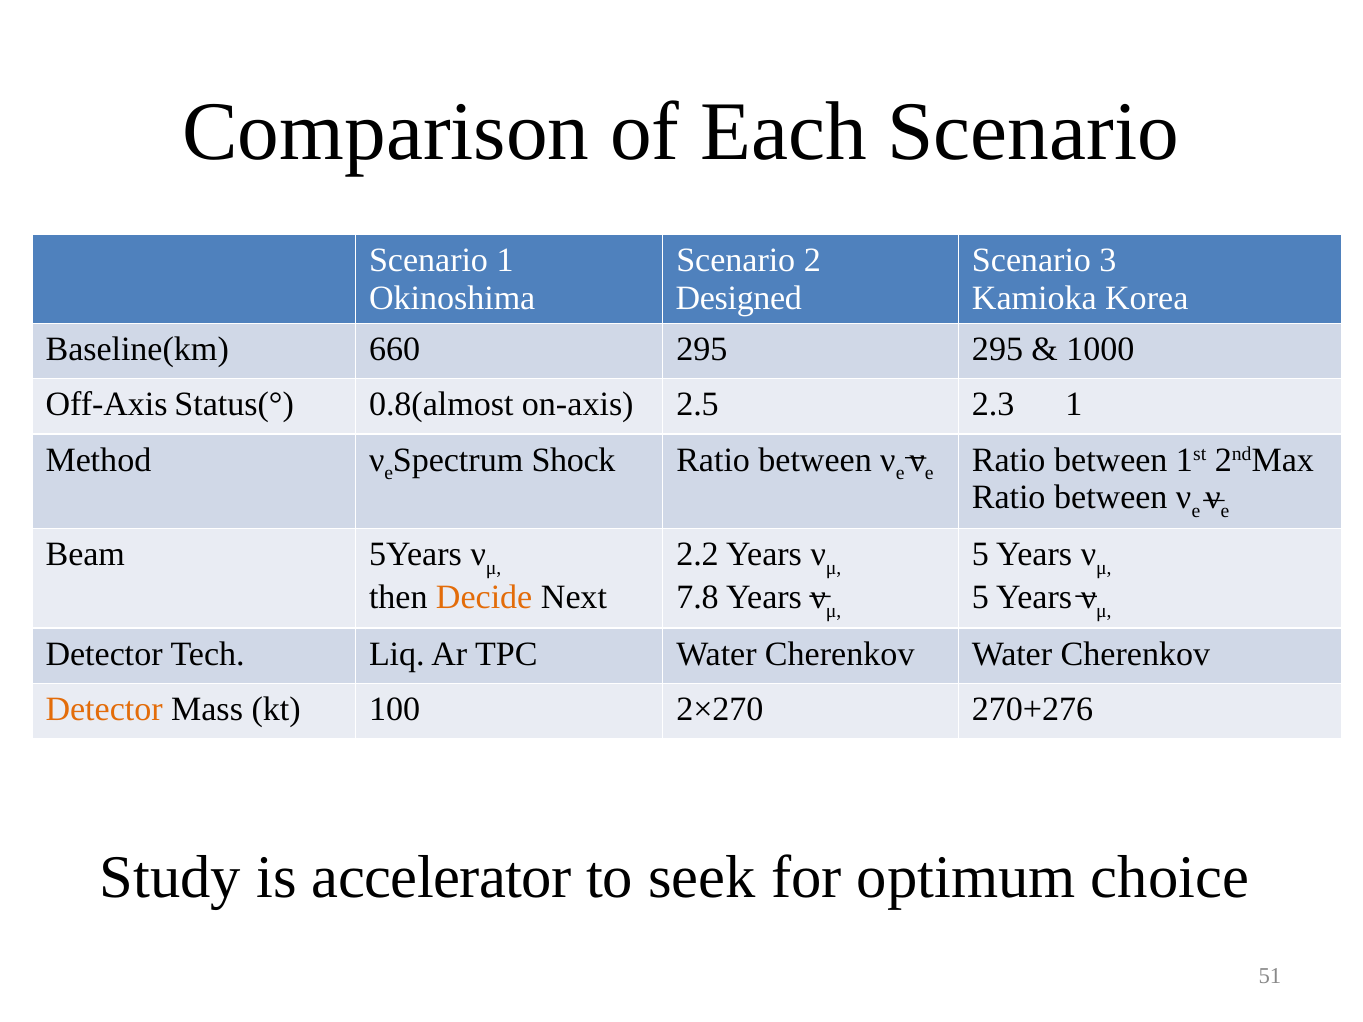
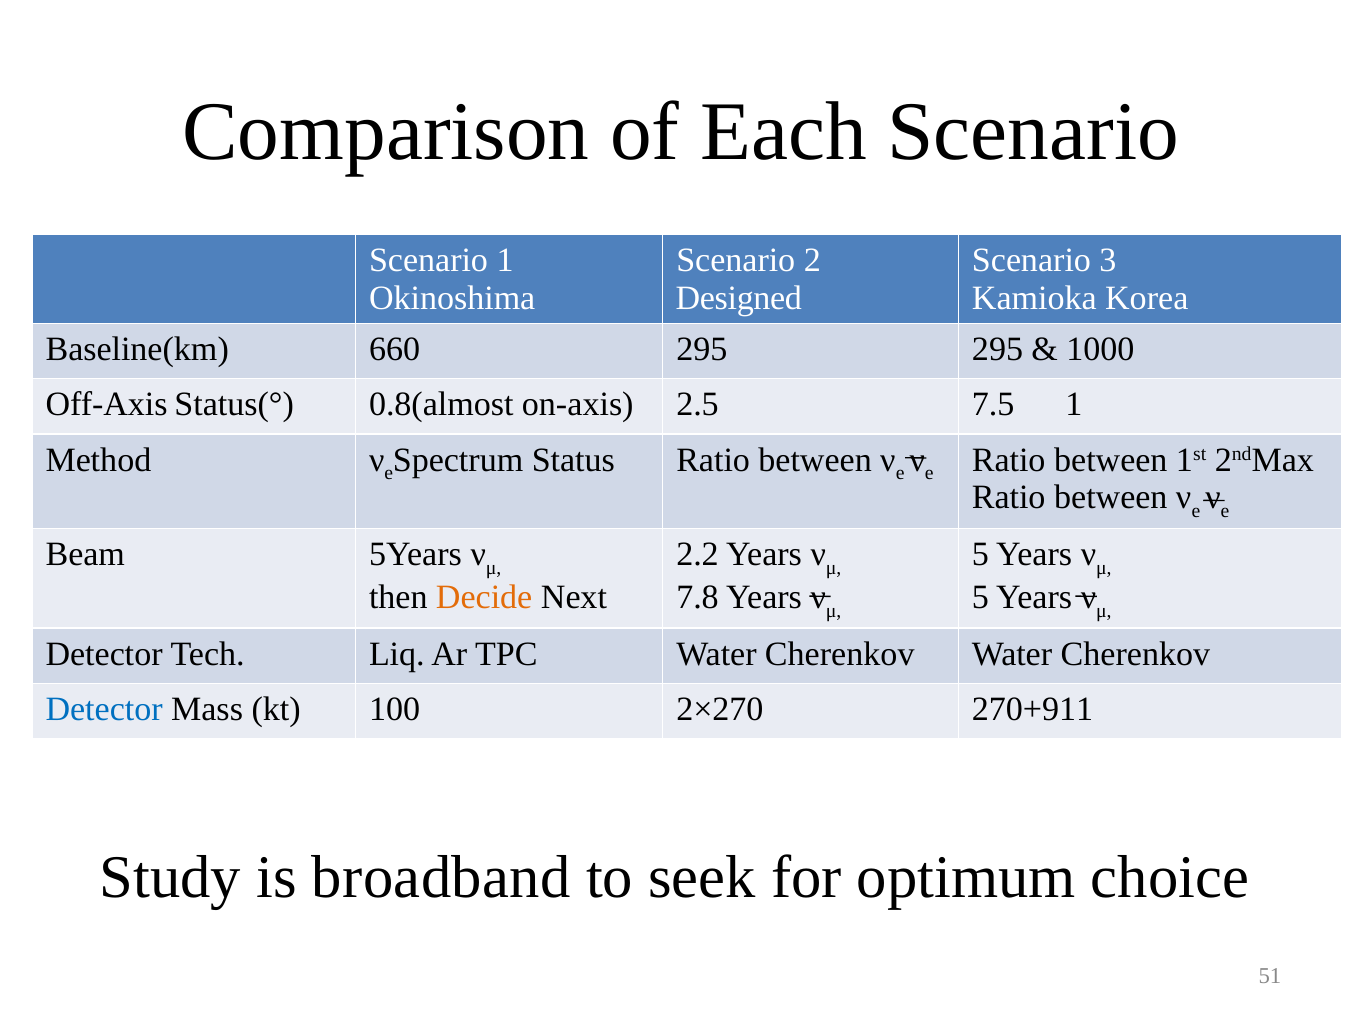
2.3: 2.3 -> 7.5 (993, 405)
Shock: Shock -> Status (573, 460)
Detector colour: orange -> blue (104, 710)
270+276: 270+276 -> 270+911 (1033, 710)
accelerator: accelerator -> broadband (441, 878)
